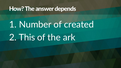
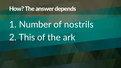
created: created -> nostrils (79, 25)
